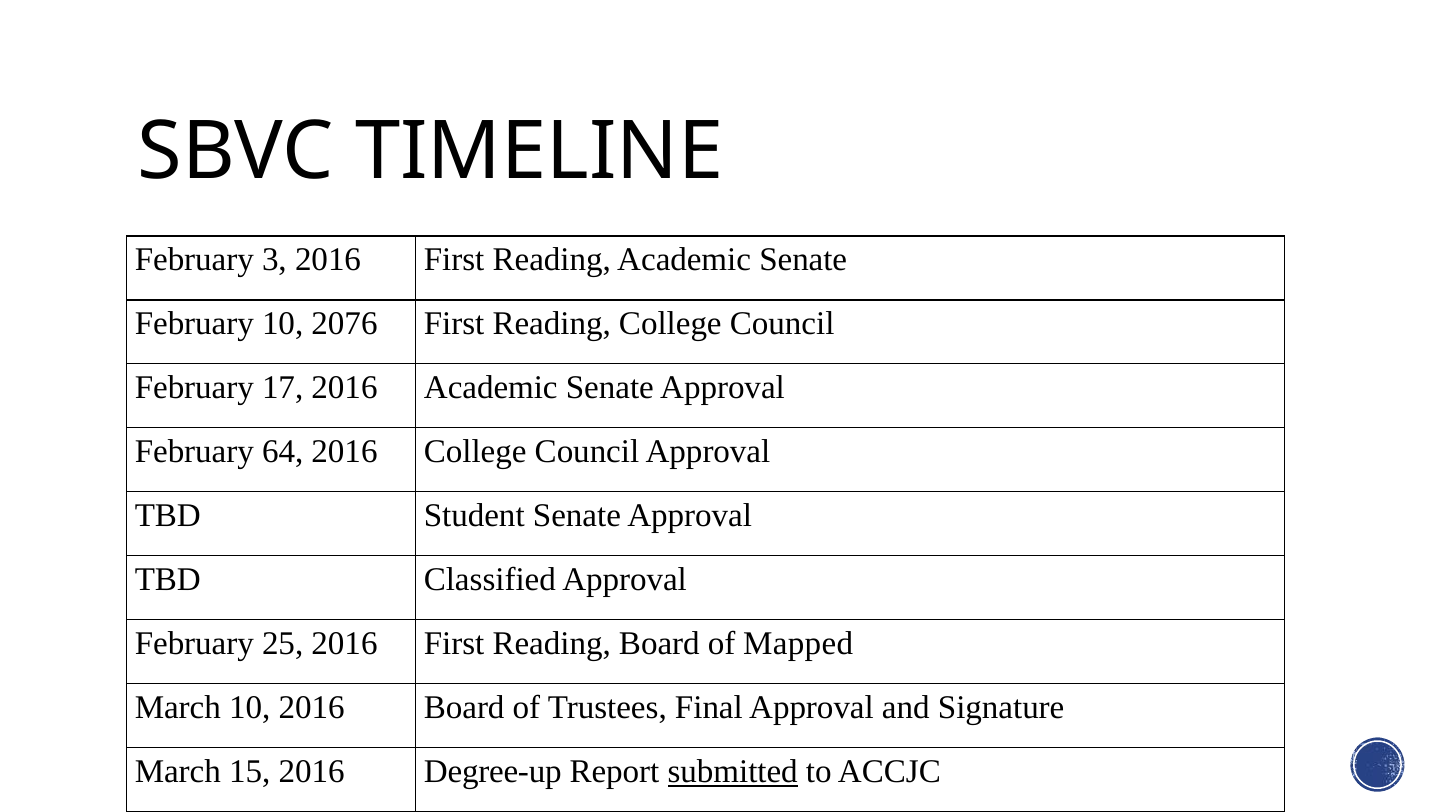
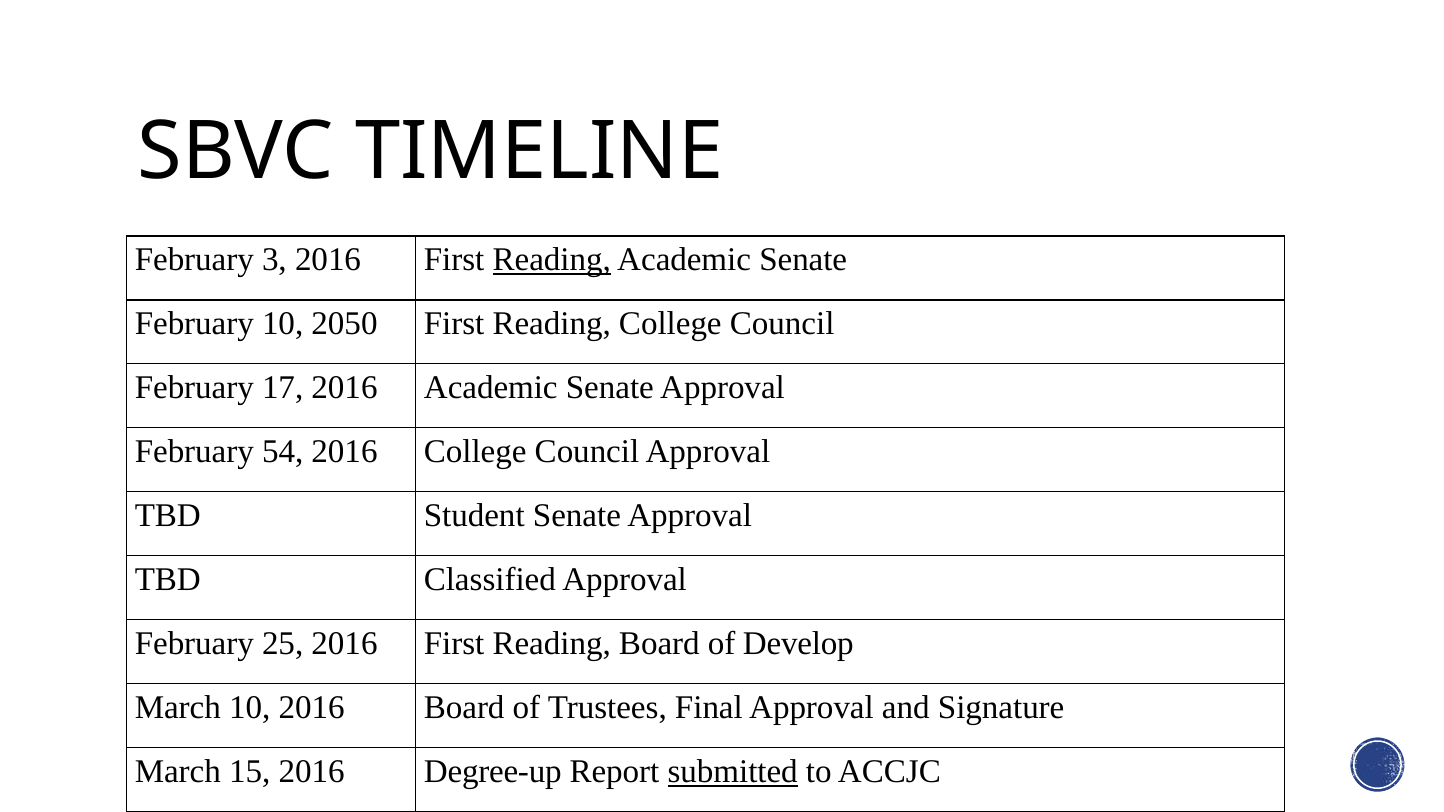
Reading underline: none -> present (552, 260)
2076: 2076 -> 2050 (344, 324)
64: 64 -> 54 (283, 452)
Mapped: Mapped -> Develop (798, 644)
